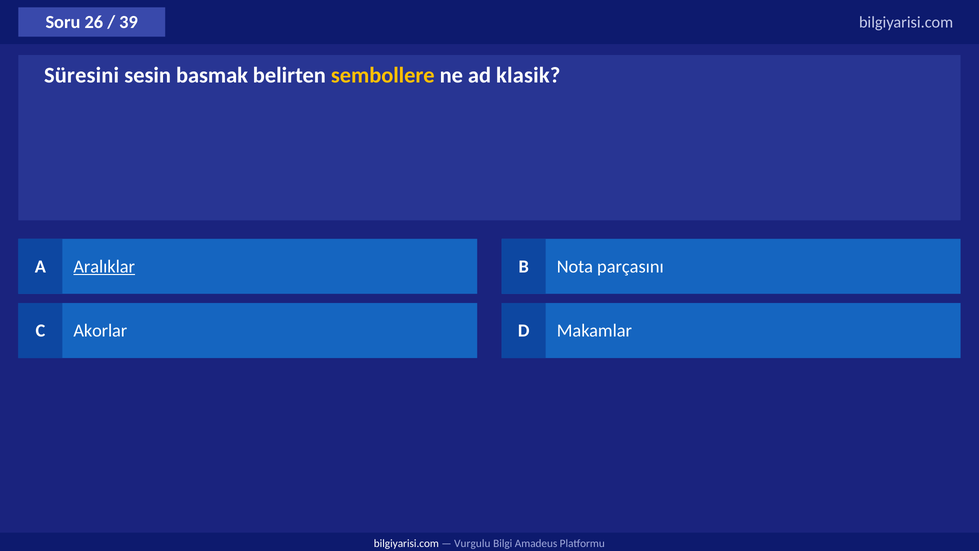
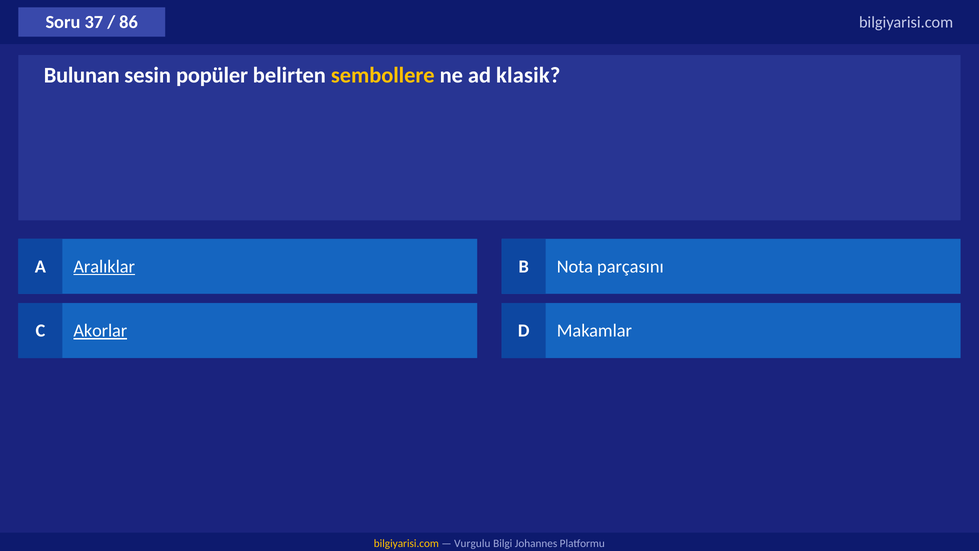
26: 26 -> 37 (94, 22)
39: 39 -> 86 (129, 22)
Süresini: Süresini -> Bulunan (82, 75)
basmak: basmak -> popüler (212, 75)
Akorlar underline: none -> present (100, 331)
bilgiyarisi.com colour: white -> yellow (406, 543)
Amadeus: Amadeus -> Johannes (536, 543)
